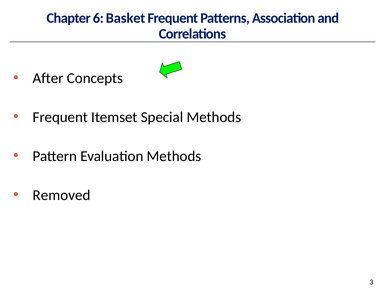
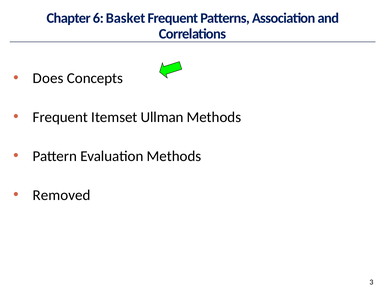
After: After -> Does (48, 78)
Special: Special -> Ullman (162, 117)
